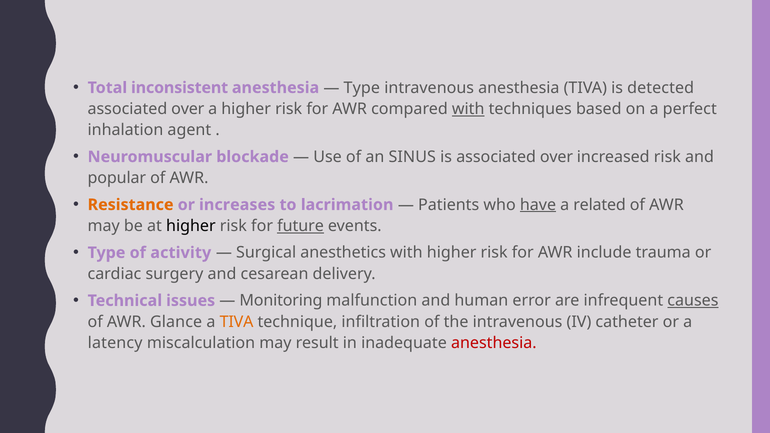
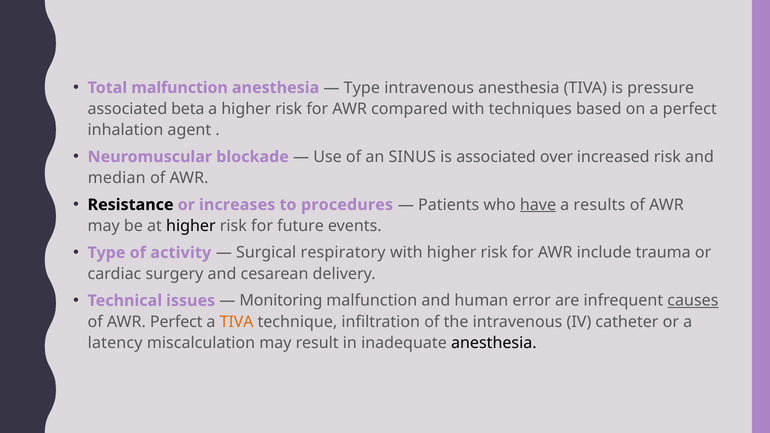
Total inconsistent: inconsistent -> malfunction (180, 88)
detected: detected -> pressure (661, 88)
over: over -> beta (188, 109)
with underline: present -> none (468, 109)
popular: popular -> median (117, 178)
Resistance colour: orange -> black (131, 205)
lacrimation: lacrimation -> procedures (347, 205)
related: related -> results (599, 205)
future underline: present -> none (300, 226)
anesthetics: anesthetics -> respiratory (343, 253)
AWR Glance: Glance -> Perfect (176, 322)
anesthesia colour: red -> black (494, 343)
